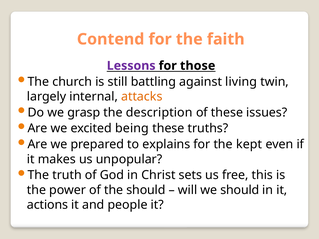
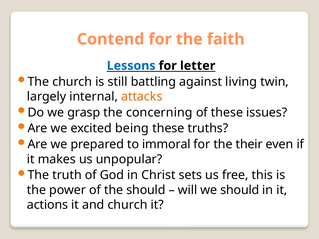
Lessons colour: purple -> blue (131, 66)
those: those -> letter (198, 66)
description: description -> concerning (159, 113)
explains: explains -> immoral (166, 144)
kept: kept -> their (249, 144)
and people: people -> church (128, 205)
